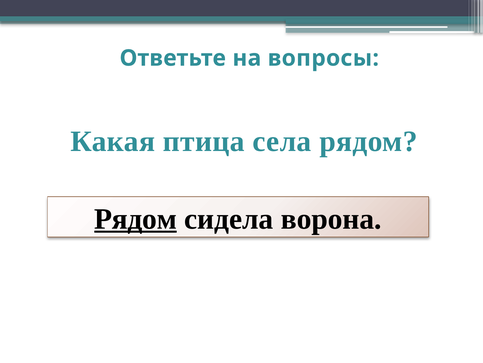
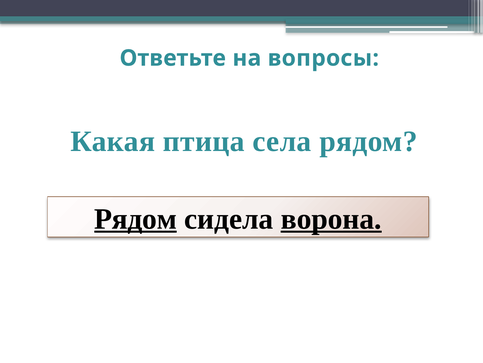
ворона underline: none -> present (331, 218)
